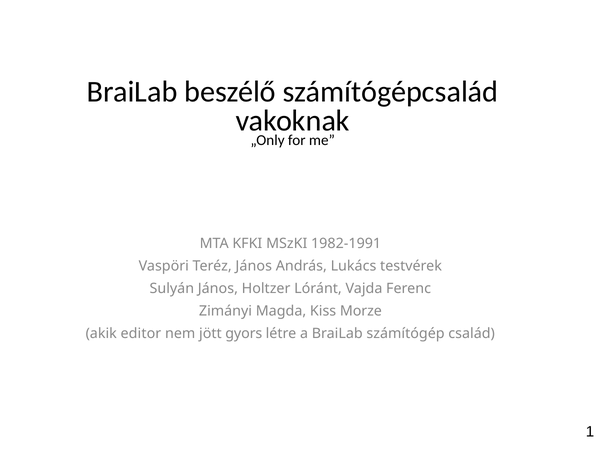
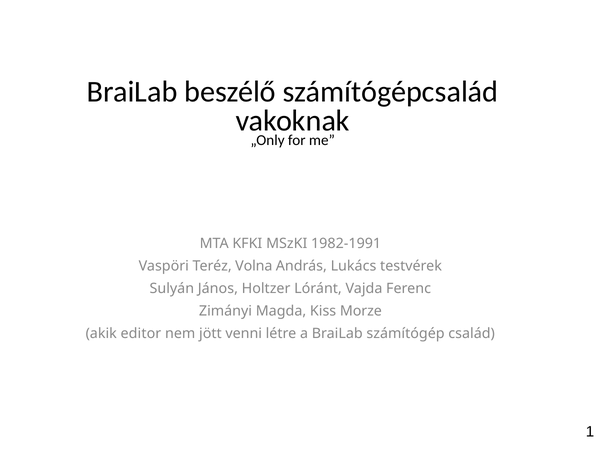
Teréz János: János -> Volna (254, 267)
gyors: gyors -> venni (244, 334)
